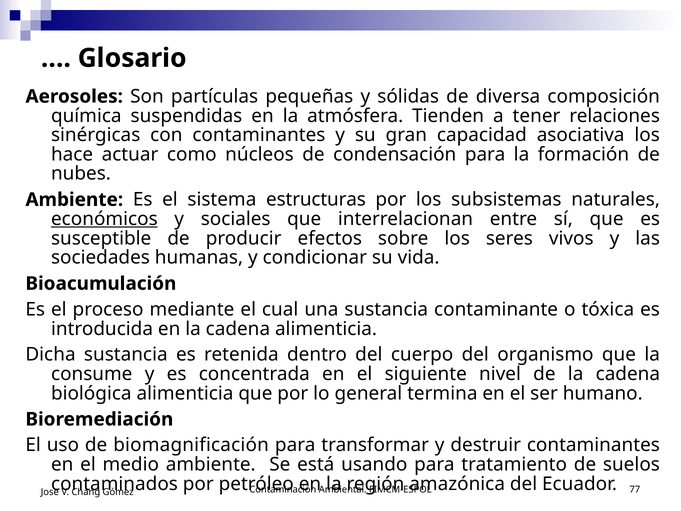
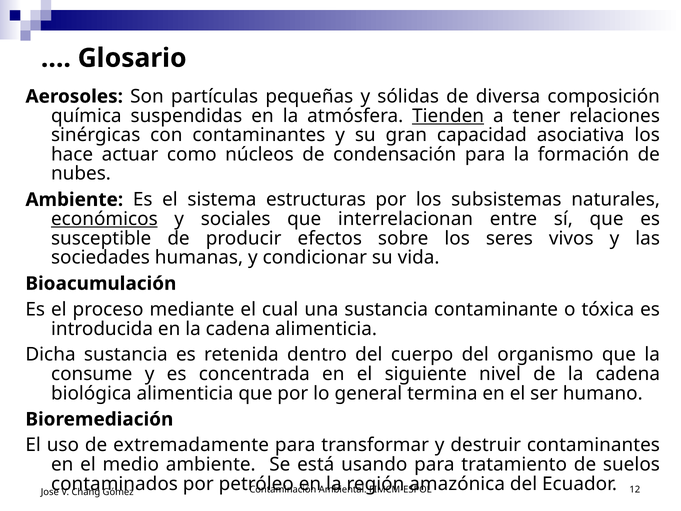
Tienden underline: none -> present (448, 116)
biomagnificación: biomagnificación -> extremadamente (191, 445)
77: 77 -> 12 (635, 490)
